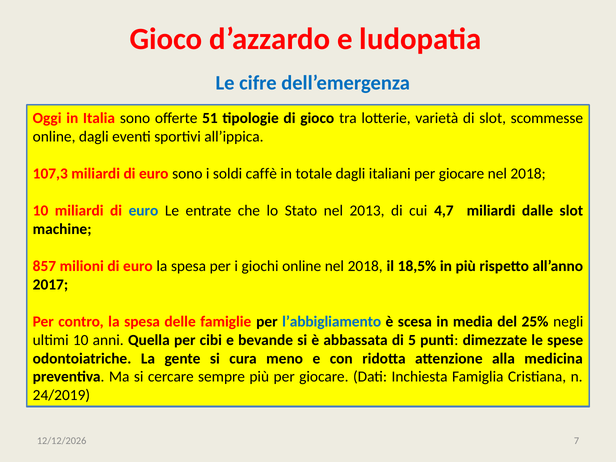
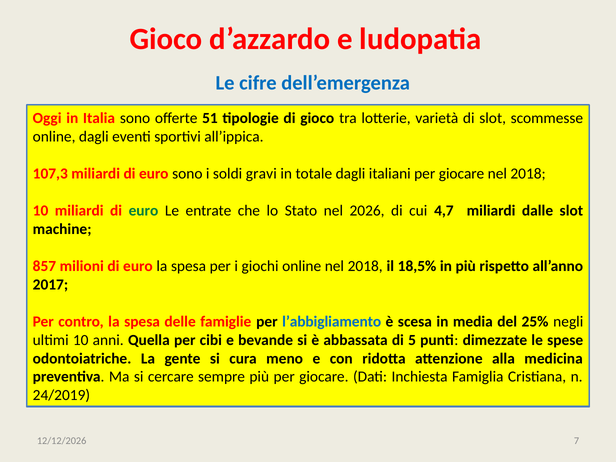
caffè: caffè -> gravi (261, 174)
euro colour: blue -> green (143, 211)
2013: 2013 -> 2026 (367, 211)
